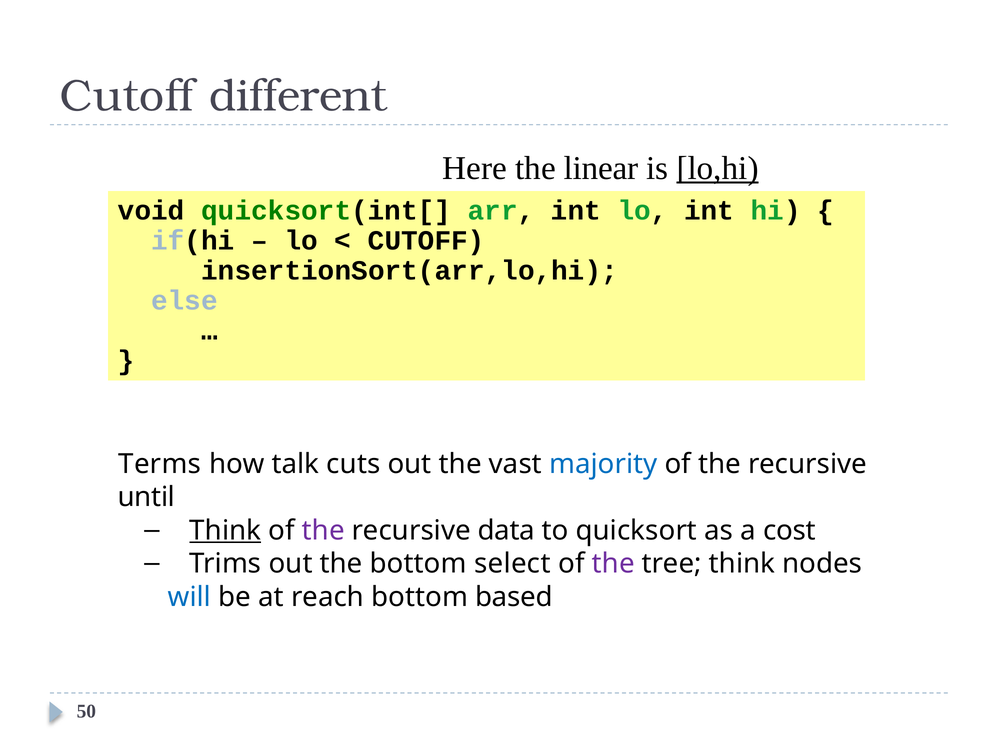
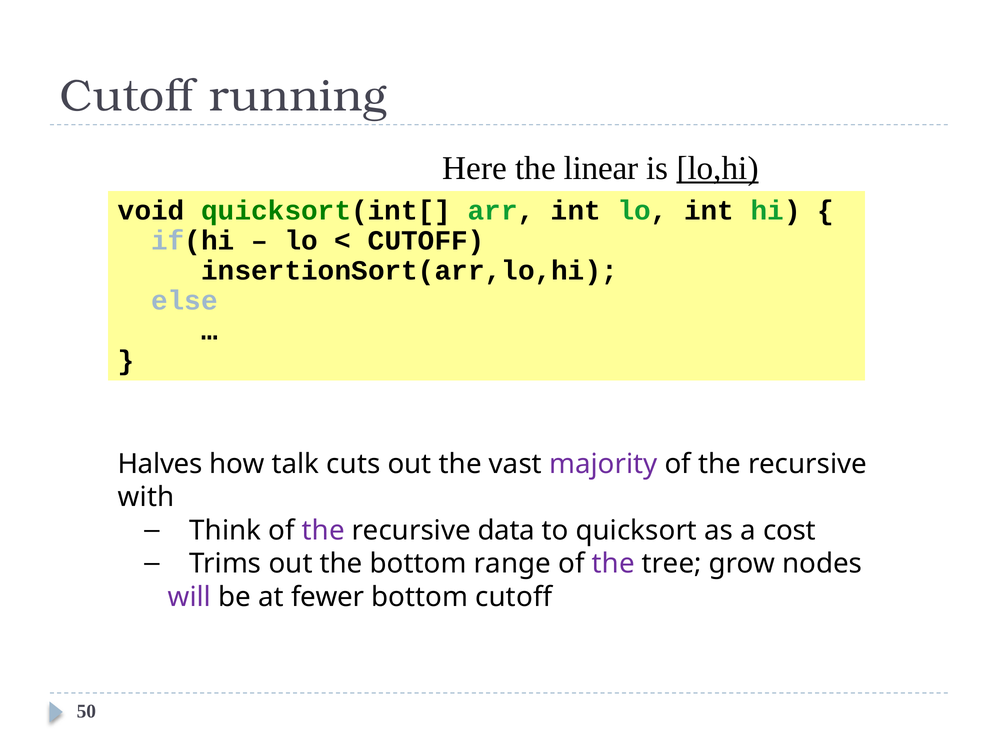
different: different -> running (298, 96)
Terms: Terms -> Halves (160, 464)
majority colour: blue -> purple (603, 464)
until: until -> with (146, 498)
Think underline: present -> none (225, 531)
select: select -> range (512, 564)
tree think: think -> grow (742, 564)
will colour: blue -> purple (189, 597)
reach: reach -> fewer (328, 597)
bottom based: based -> cutoff (514, 597)
